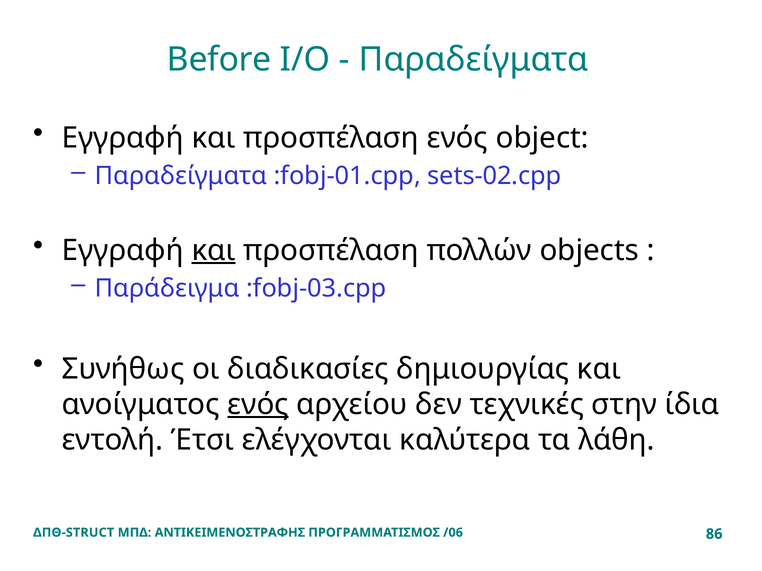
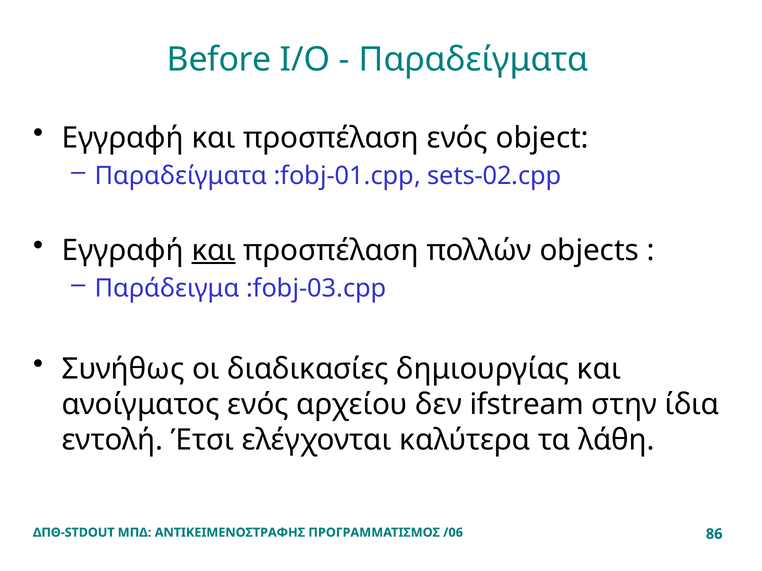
ενός underline: present -> none (258, 405)
τεχνικές: τεχνικές -> ifstream (527, 405)
ΔΠΘ-STRUCT: ΔΠΘ-STRUCT -> ΔΠΘ-STDOUT (74, 533)
